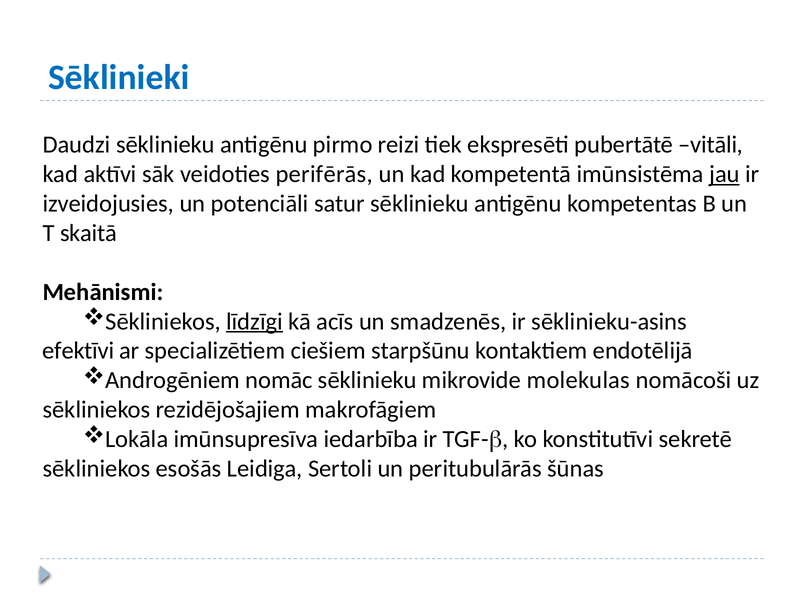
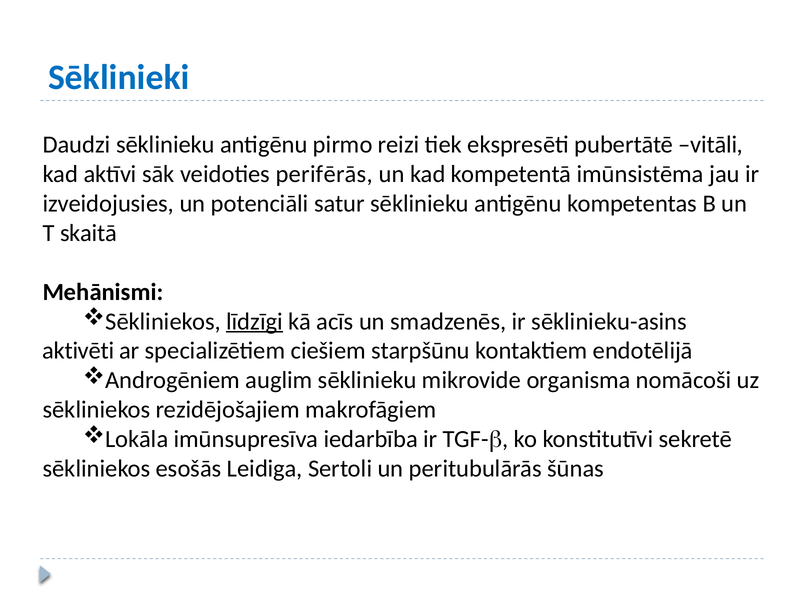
jau underline: present -> none (724, 174)
efektīvi: efektīvi -> aktivēti (78, 351)
nomāc: nomāc -> auglim (279, 380)
molekulas: molekulas -> organisma (579, 380)
